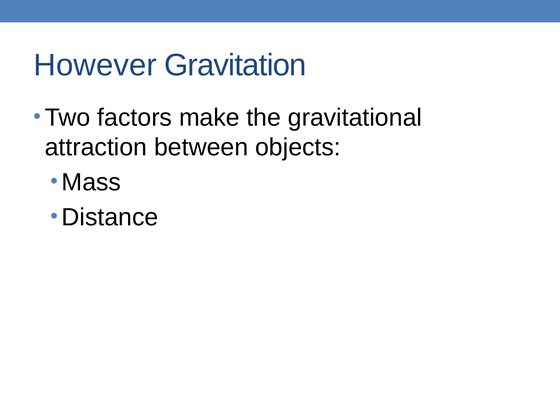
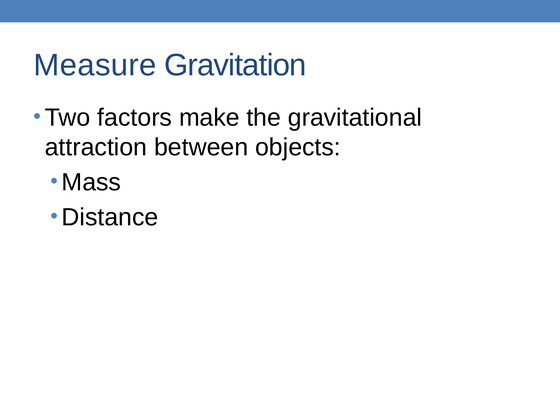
However: However -> Measure (95, 65)
